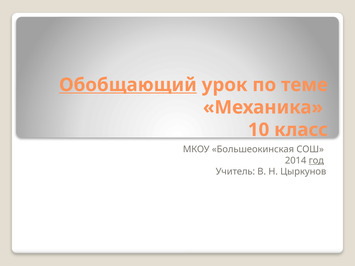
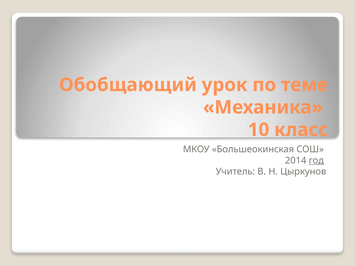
Обобщающий underline: present -> none (128, 85)
